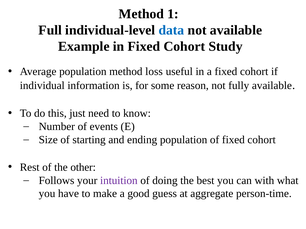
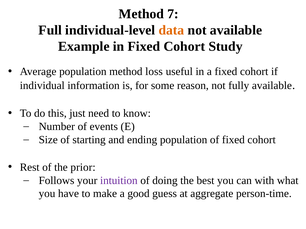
1: 1 -> 7 (173, 14)
data colour: blue -> orange (171, 30)
other: other -> prior (83, 168)
